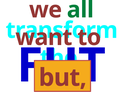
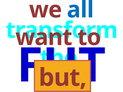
all colour: green -> blue (80, 10)
